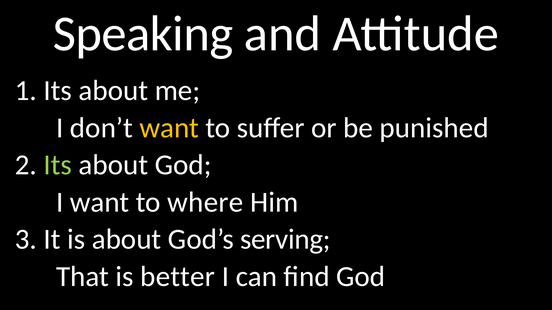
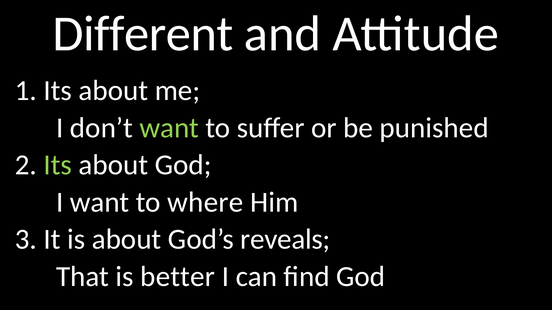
Speaking: Speaking -> Different (143, 34)
want colour: yellow -> light green (169, 128)
serving: serving -> reveals (285, 240)
